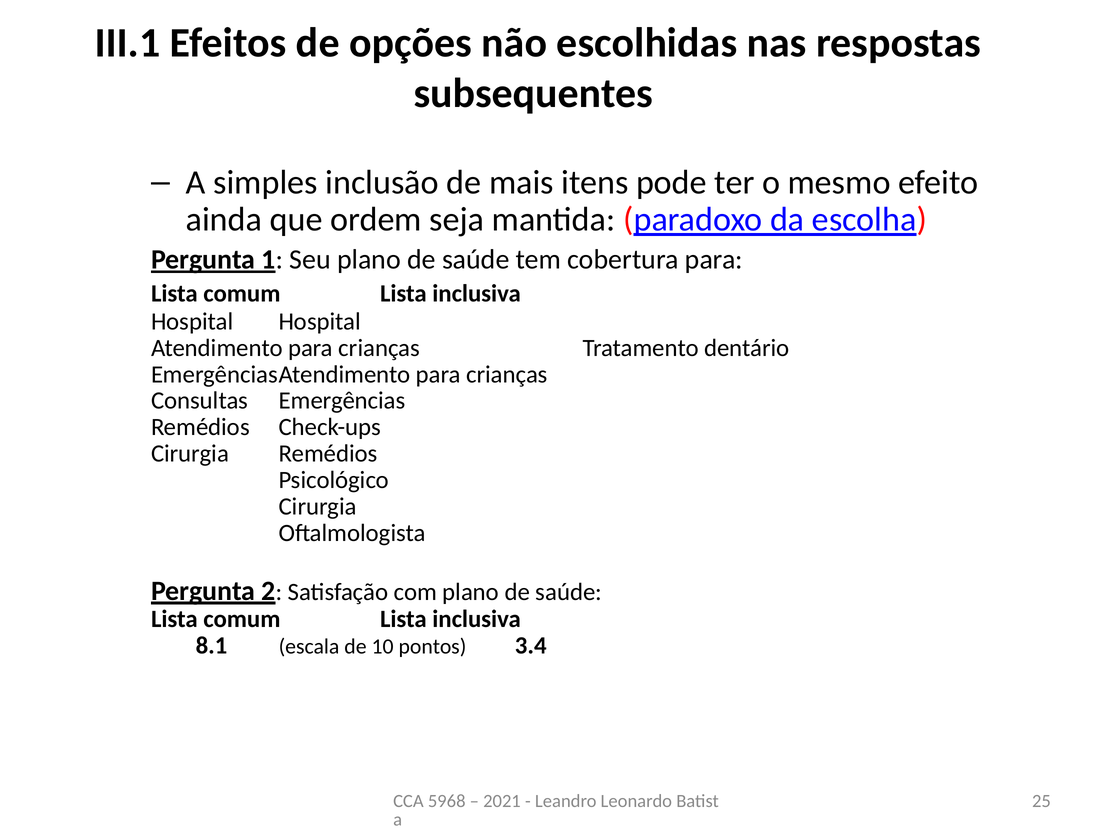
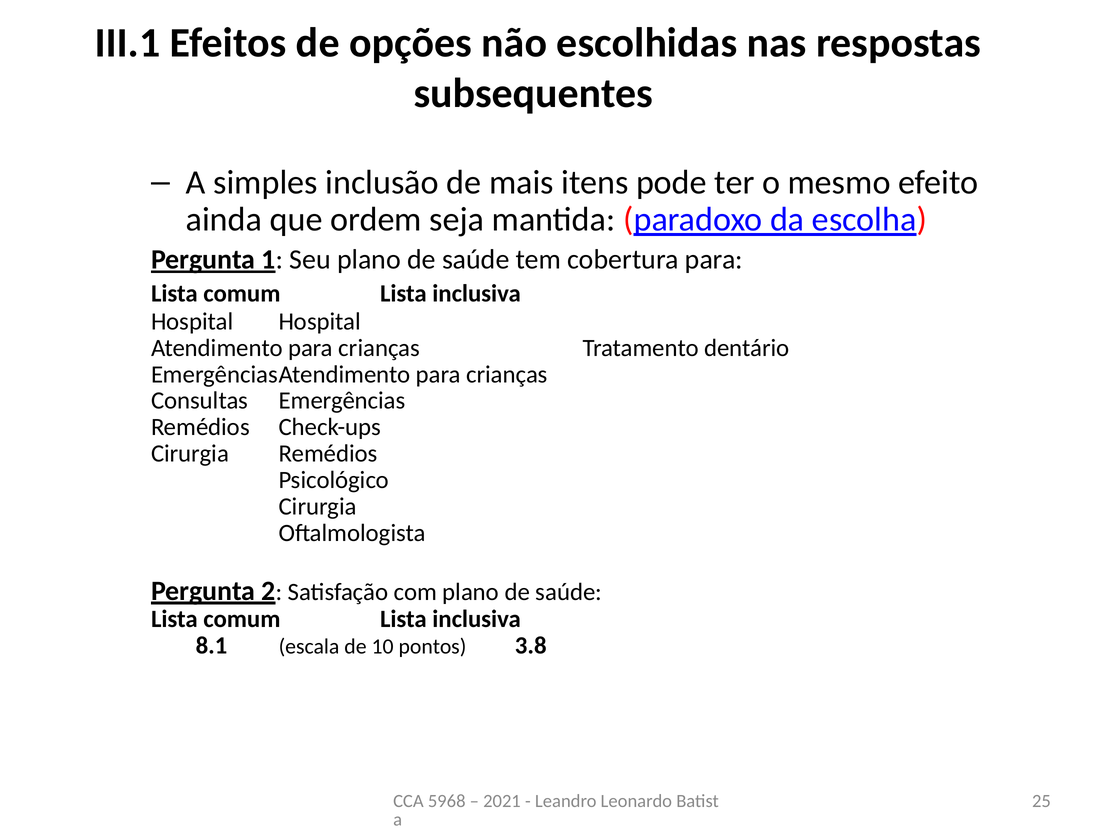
3.4: 3.4 -> 3.8 (531, 645)
